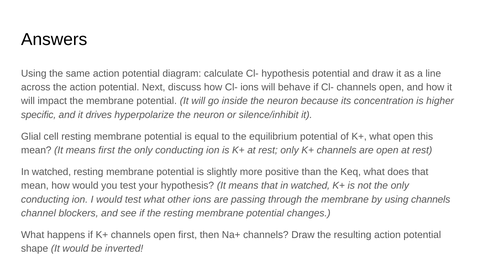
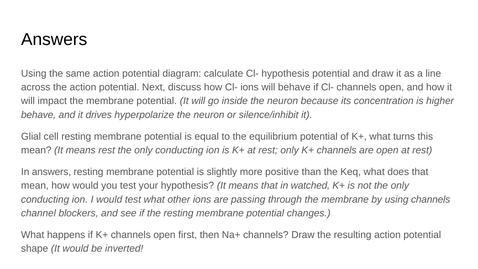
specific: specific -> behave (39, 115)
what open: open -> turns (404, 136)
means first: first -> rest (107, 150)
watched: watched -> answers (51, 172)
